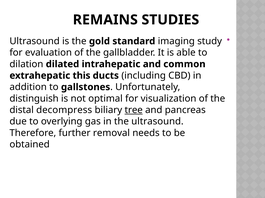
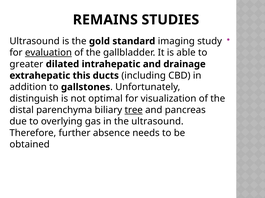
evaluation underline: none -> present (48, 53)
dilation: dilation -> greater (26, 64)
common: common -> drainage (185, 64)
decompress: decompress -> parenchyma (64, 110)
removal: removal -> absence (111, 133)
